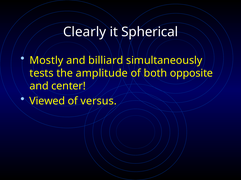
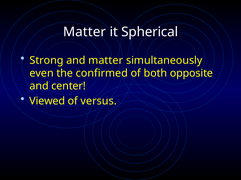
Clearly: Clearly -> Matter (85, 32)
Mostly: Mostly -> Strong (46, 61)
and billiard: billiard -> matter (106, 61)
tests: tests -> even (42, 73)
amplitude: amplitude -> confirmed (102, 73)
